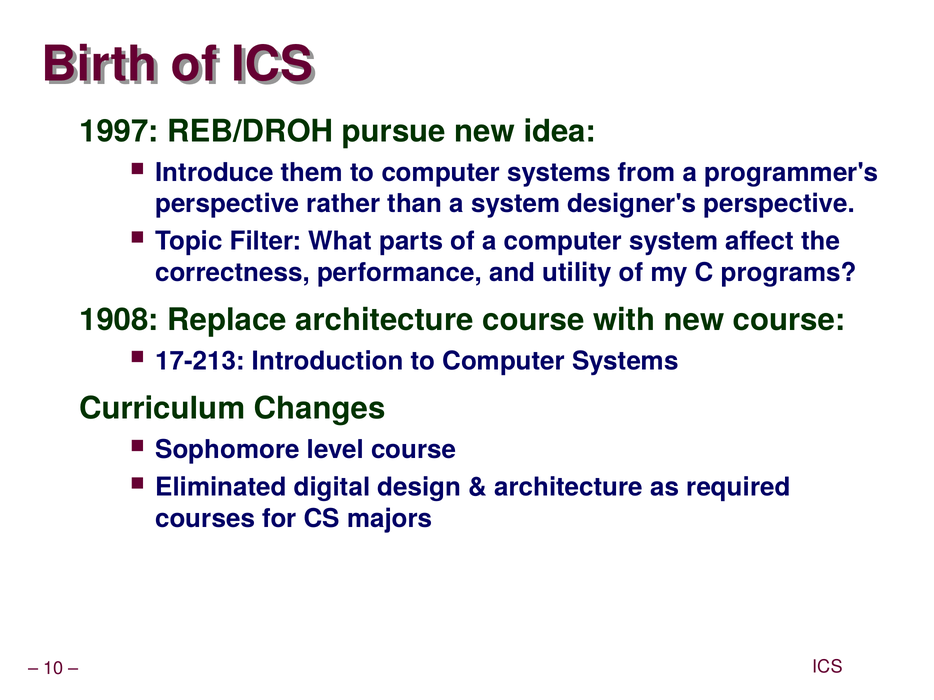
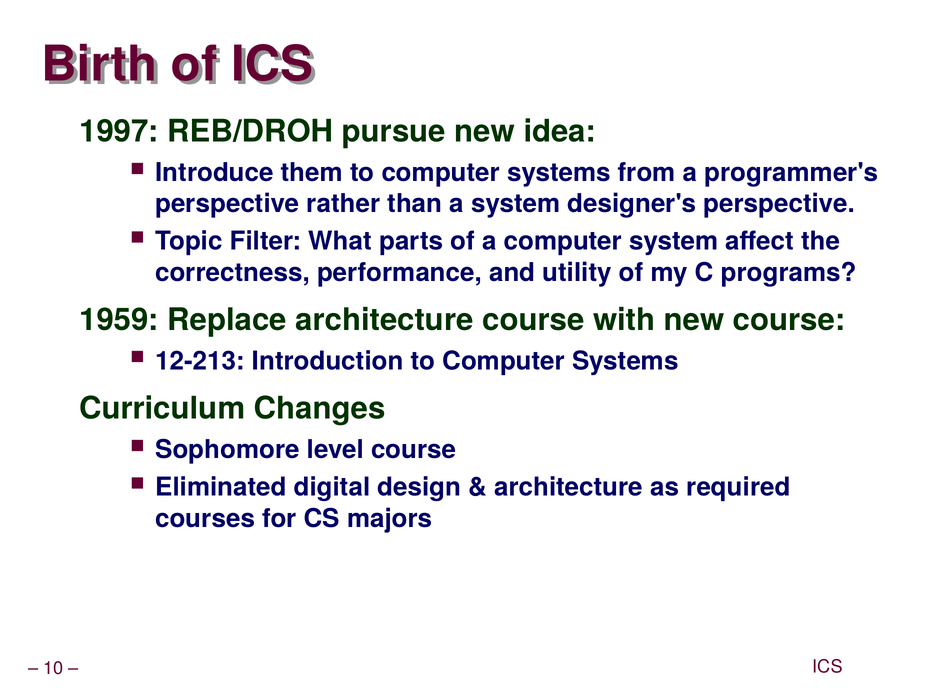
1908: 1908 -> 1959 (119, 320)
17-213: 17-213 -> 12-213 (200, 361)
